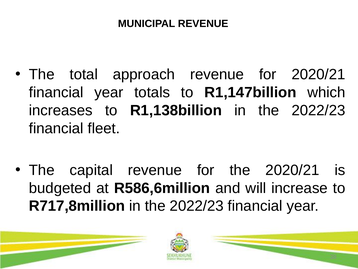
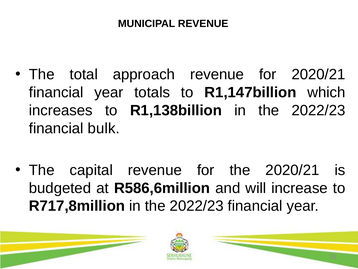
fleet: fleet -> bulk (104, 128)
